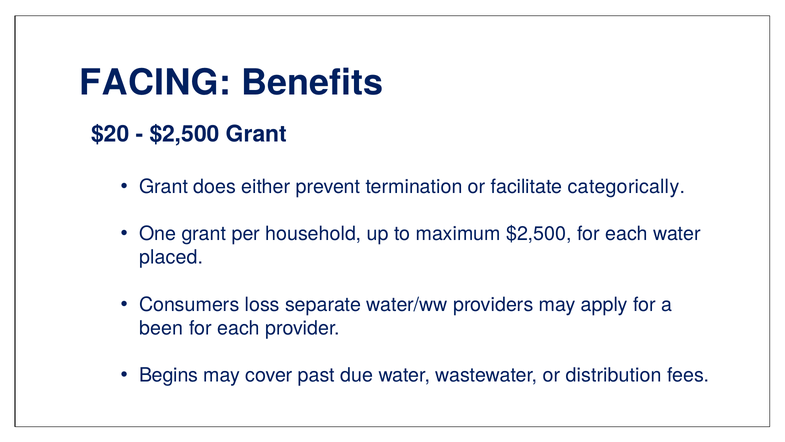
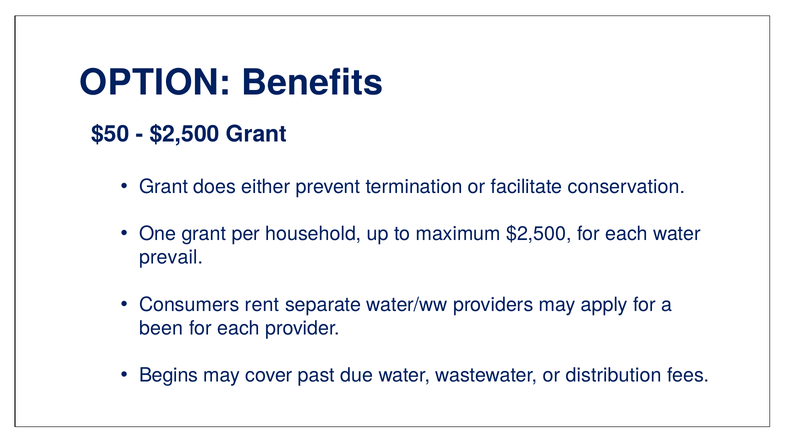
FACING: FACING -> OPTION (155, 83)
$20: $20 -> $50 (110, 134)
categorically: categorically -> conservation (627, 187)
placed: placed -> prevail (171, 257)
loss: loss -> rent (262, 304)
